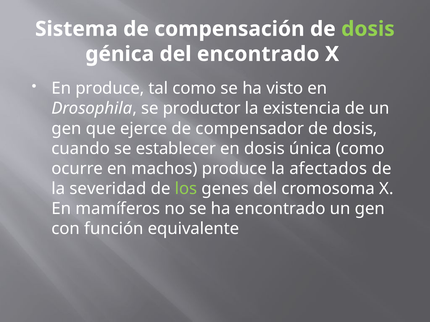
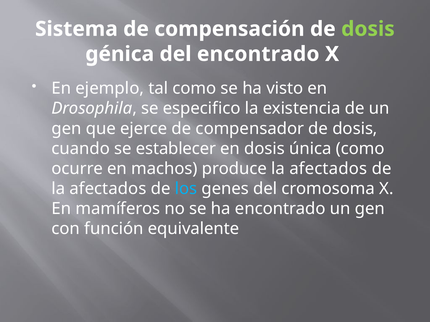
En produce: produce -> ejemplo (110, 89)
productor: productor -> especifico (202, 109)
severidad: severidad -> afectados (108, 189)
los colour: light green -> light blue (186, 189)
